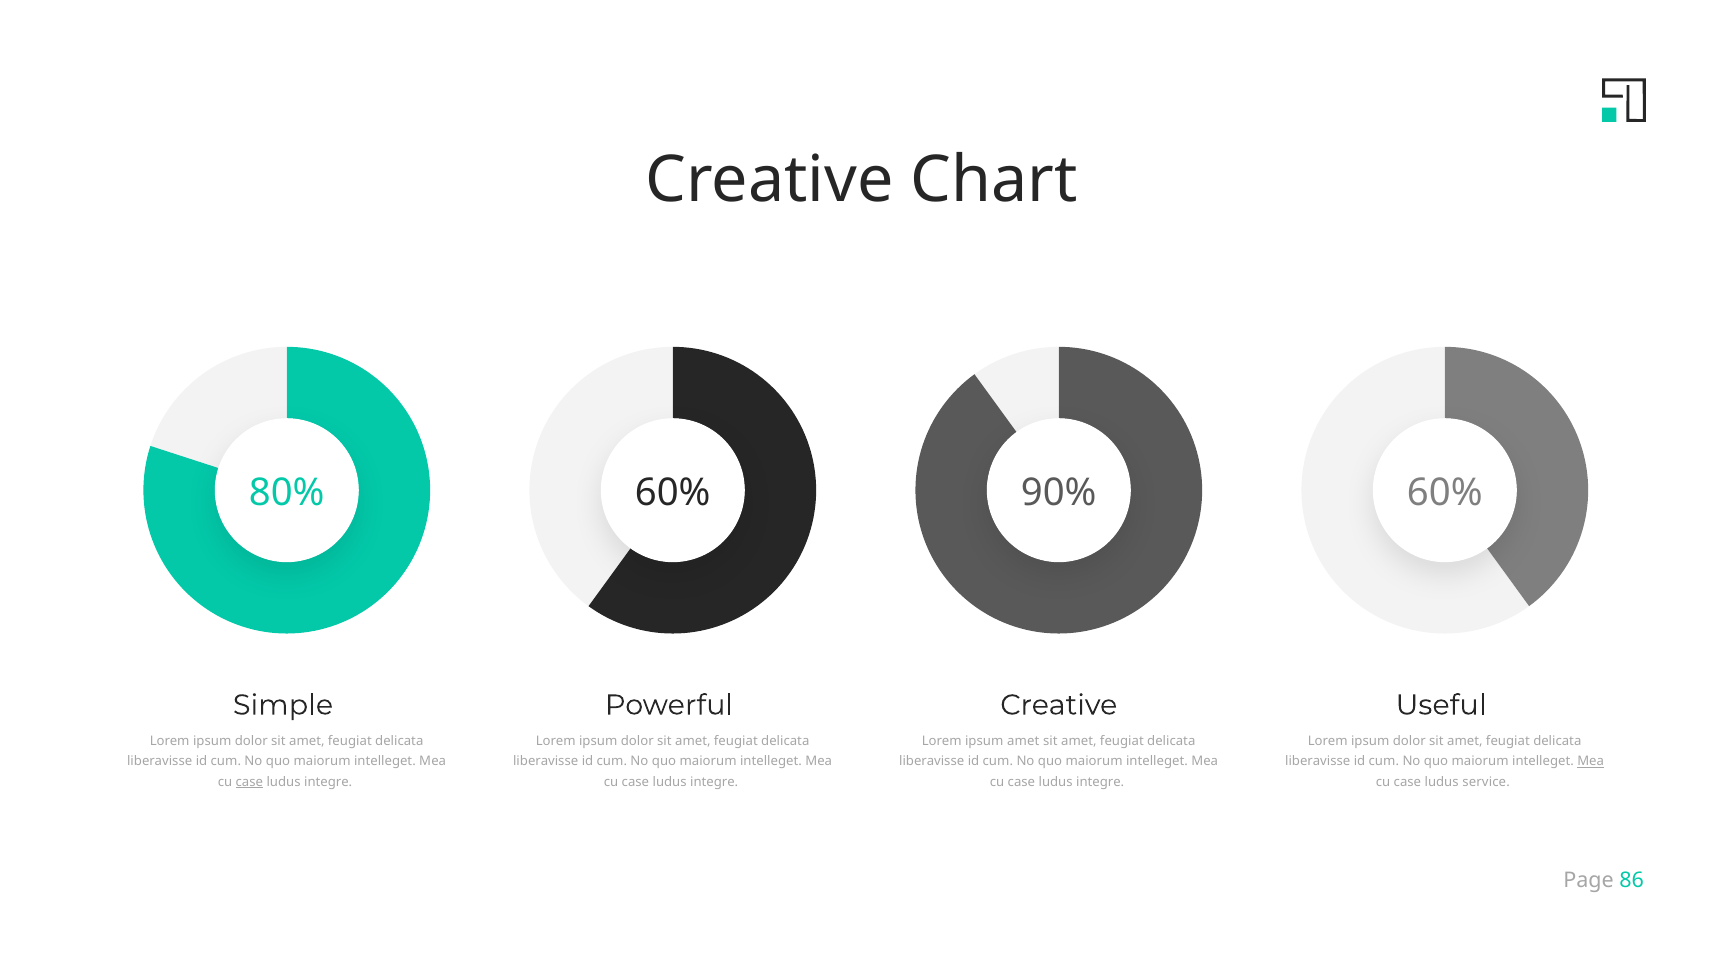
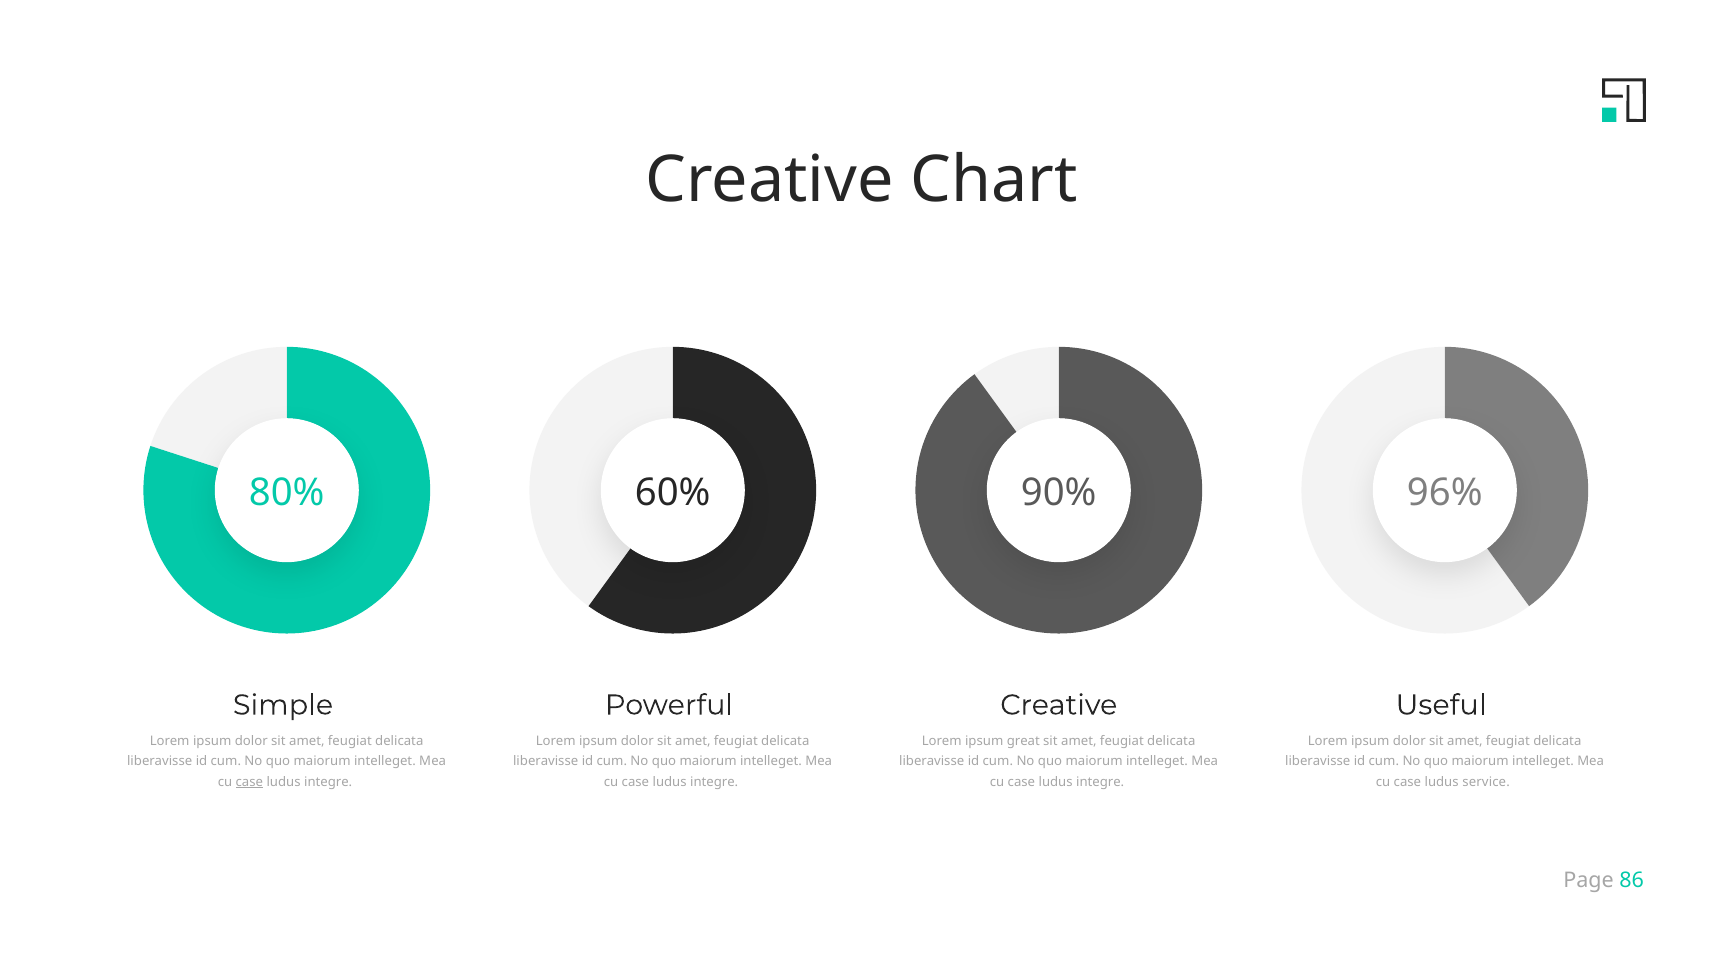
90% 60%: 60% -> 96% (1445, 493)
ipsum amet: amet -> great (1023, 741)
Mea underline: present -> none (1591, 762)
